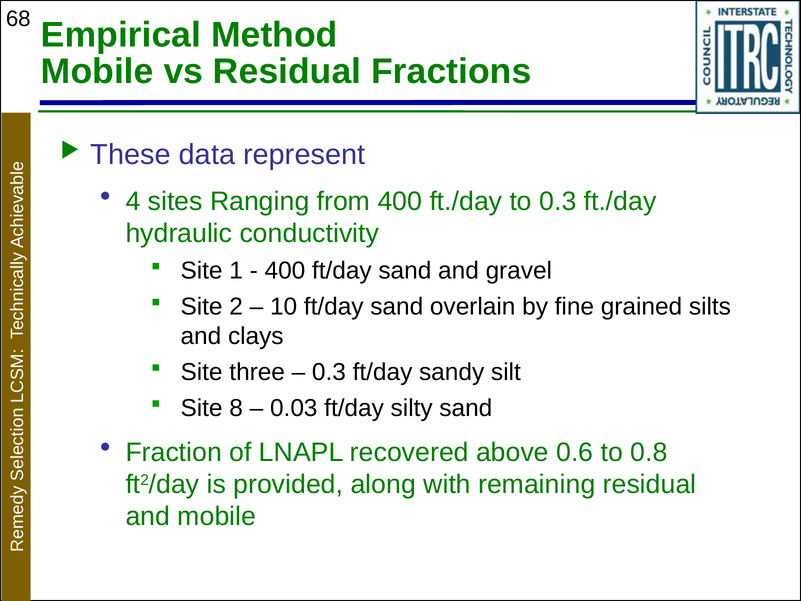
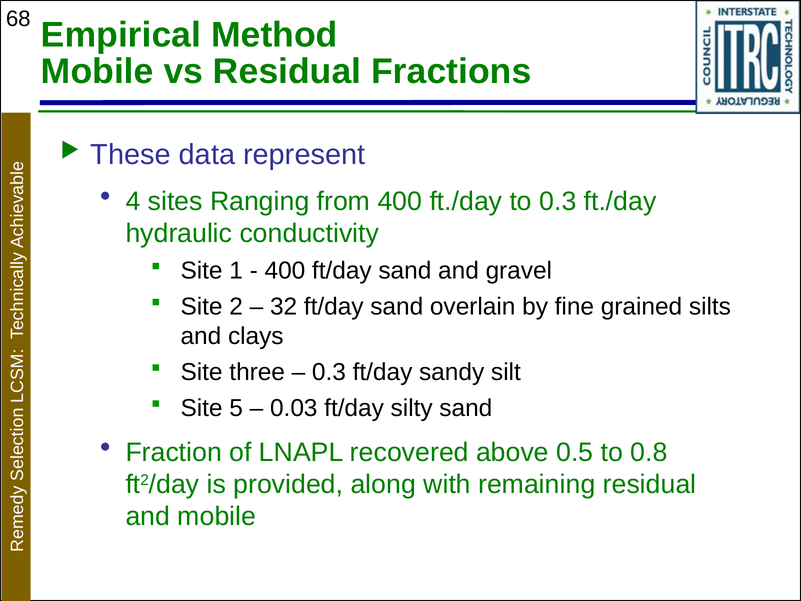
10: 10 -> 32 (284, 307)
8: 8 -> 5 (236, 408)
0.6: 0.6 -> 0.5 (575, 452)
